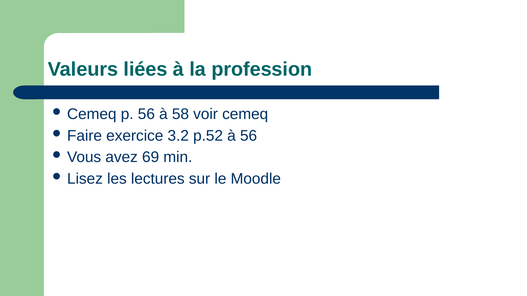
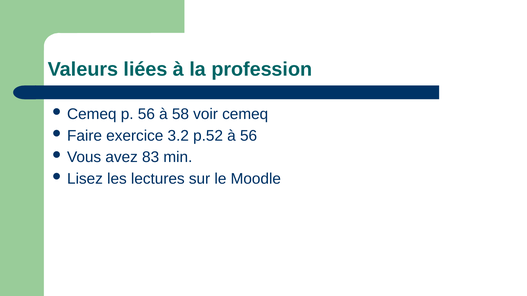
69: 69 -> 83 (151, 157)
